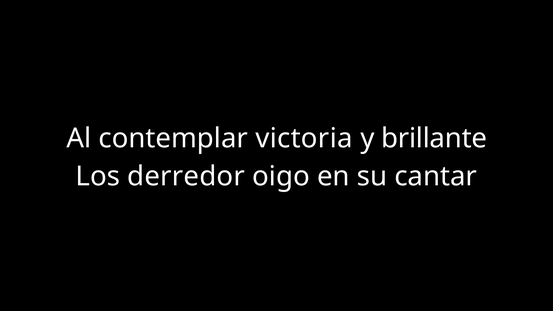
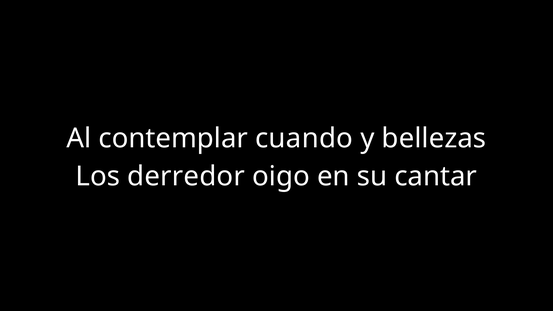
victoria: victoria -> cuando (304, 139)
brillante: brillante -> bellezas (434, 139)
